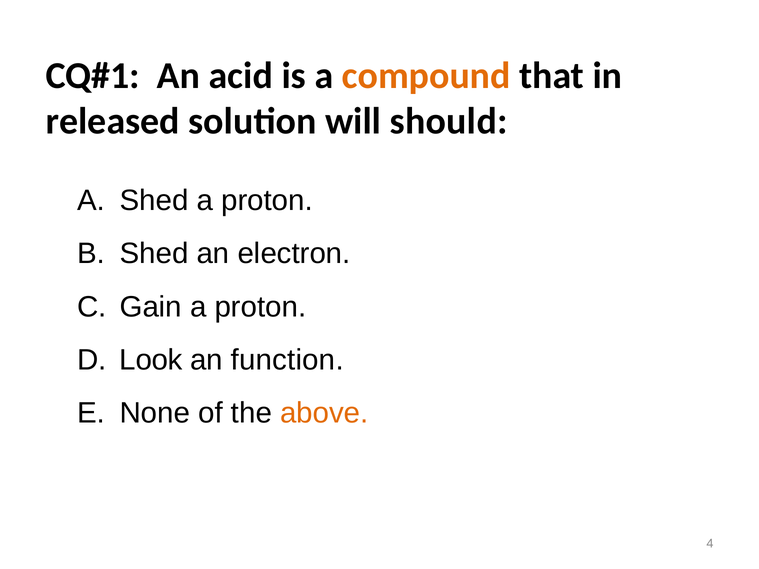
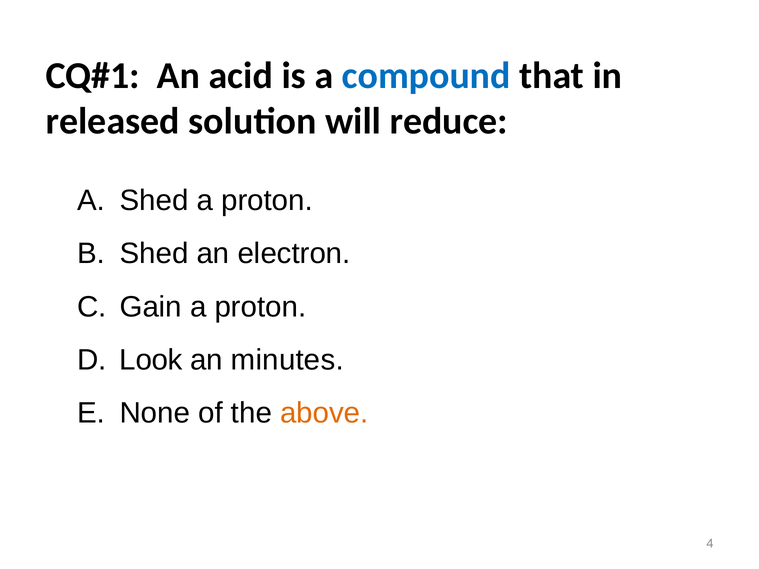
compound colour: orange -> blue (426, 76)
should: should -> reduce (449, 121)
function: function -> minutes (287, 360)
